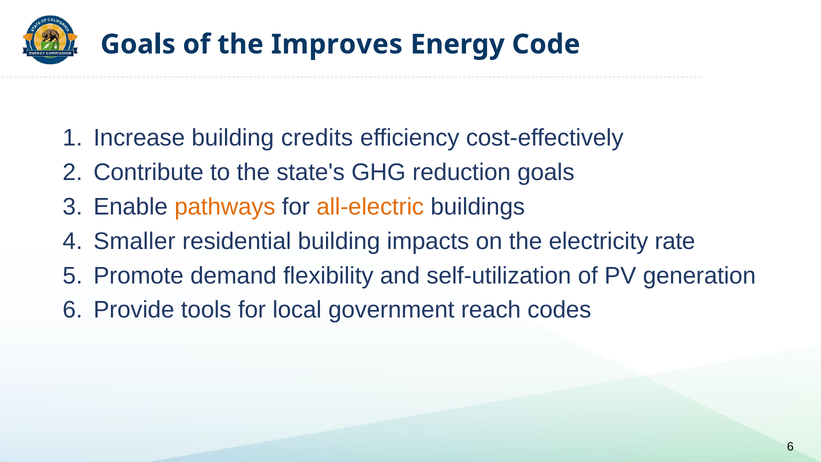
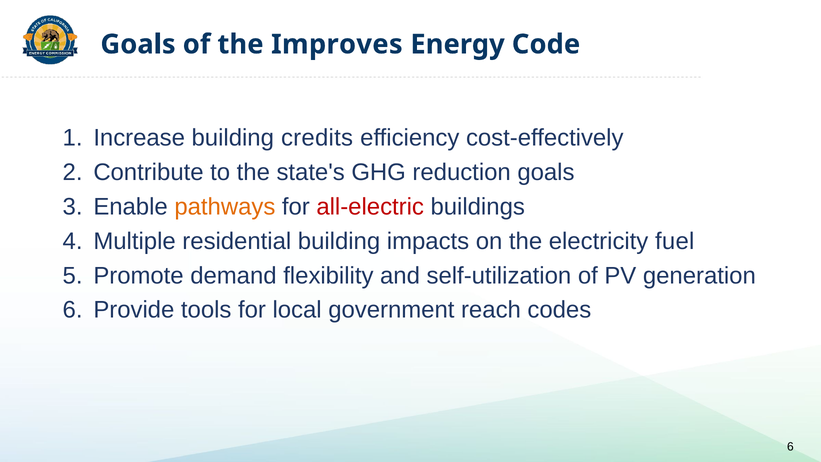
all-electric colour: orange -> red (370, 207)
Smaller: Smaller -> Multiple (135, 241)
rate: rate -> fuel (675, 241)
